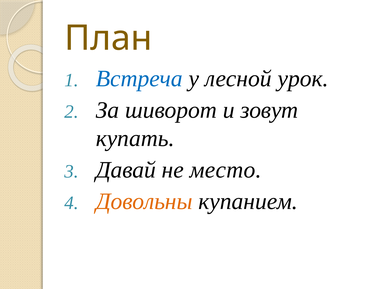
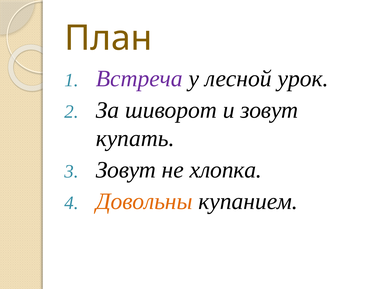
Встреча colour: blue -> purple (139, 79)
Давай: Давай -> Зовут (126, 170)
место: место -> хлопка (226, 170)
